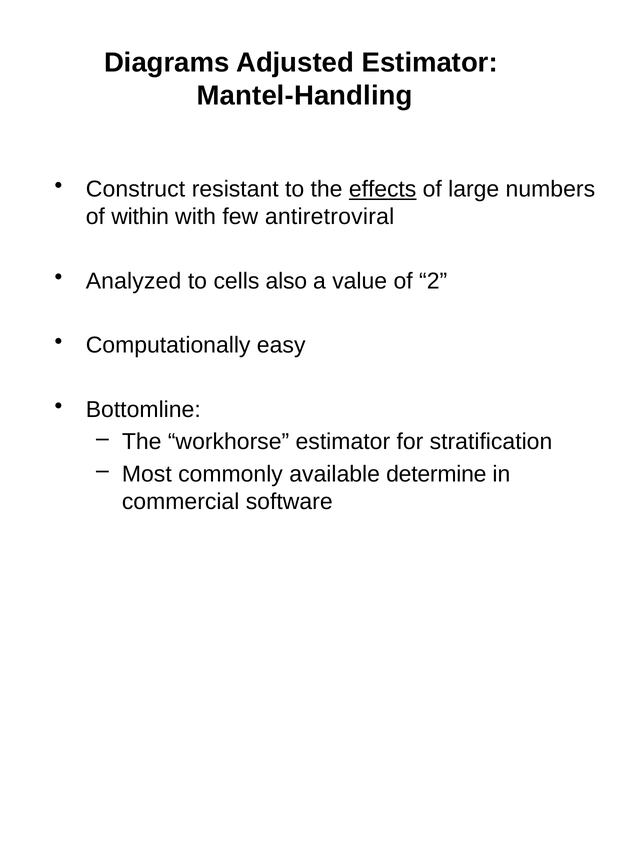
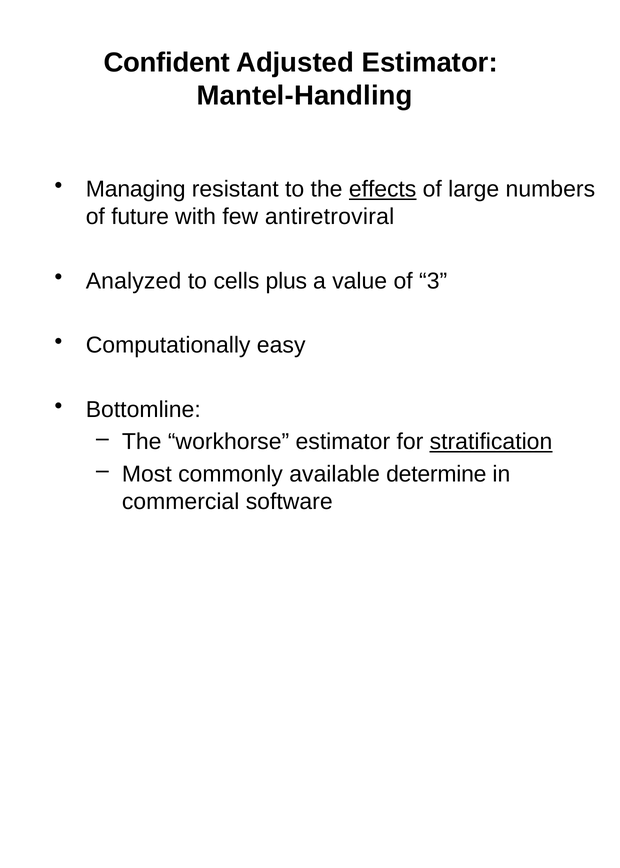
Diagrams: Diagrams -> Confident (167, 63)
Construct: Construct -> Managing (136, 189)
within: within -> future (140, 217)
also: also -> plus (286, 281)
2: 2 -> 3 (433, 281)
stratification underline: none -> present (491, 442)
